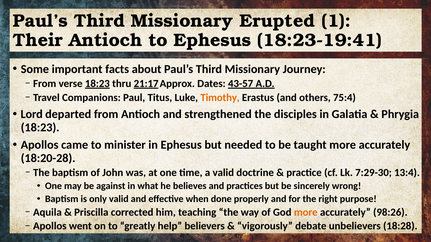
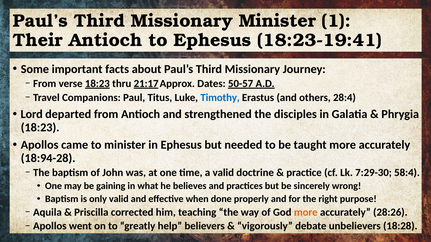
Missionary Erupted: Erupted -> Minister (277, 21)
43-57: 43-57 -> 50-57 (241, 84)
Timothy colour: orange -> blue (220, 98)
75:4: 75:4 -> 28:4 (344, 98)
18:20-28: 18:20-28 -> 18:94-28 (48, 158)
13:4: 13:4 -> 58:4 (407, 173)
against: against -> gaining (111, 186)
98:26: 98:26 -> 28:26 (390, 213)
